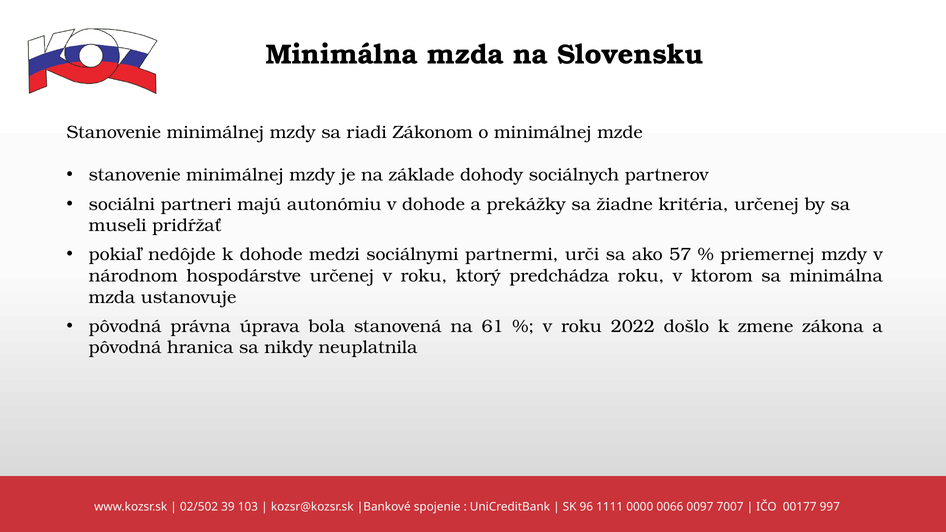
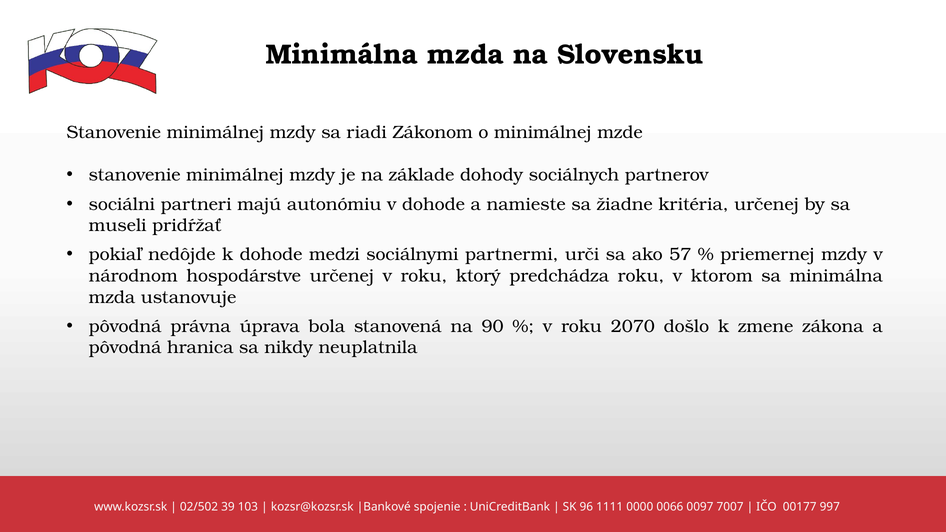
prekážky: prekážky -> namieste (526, 204)
61: 61 -> 90 (493, 326)
2022: 2022 -> 2070 (633, 326)
